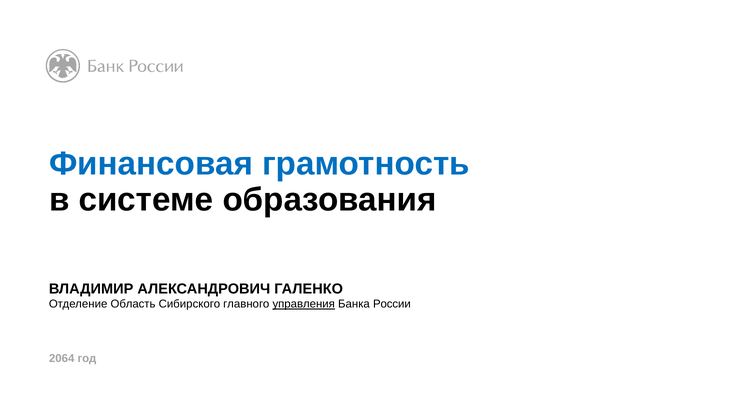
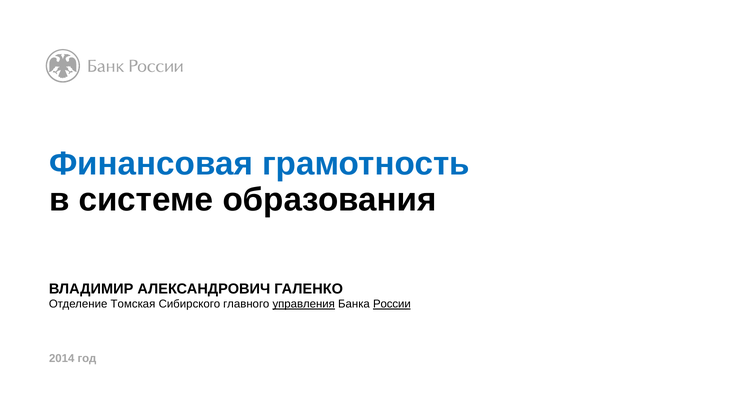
Область: Область -> Томская (133, 304)
России underline: none -> present (392, 304)
2064: 2064 -> 2014 (62, 359)
